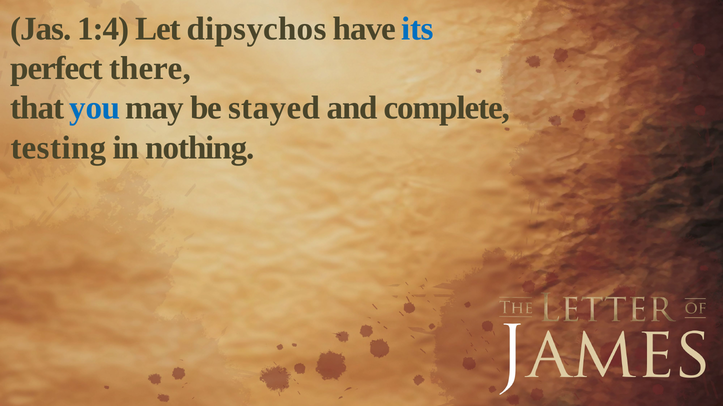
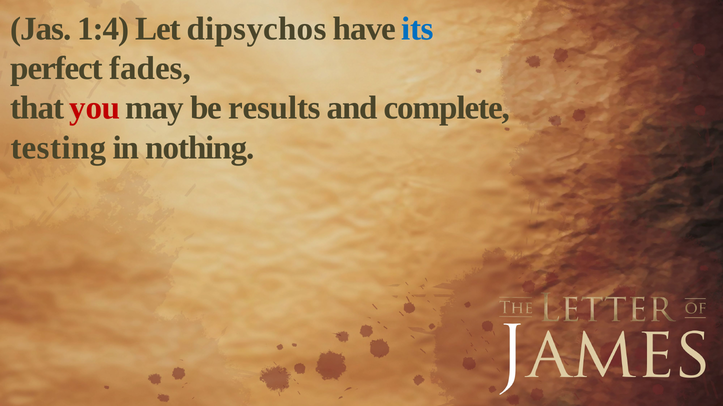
there: there -> fades (150, 68)
you colour: blue -> red (95, 108)
stayed: stayed -> results (274, 108)
